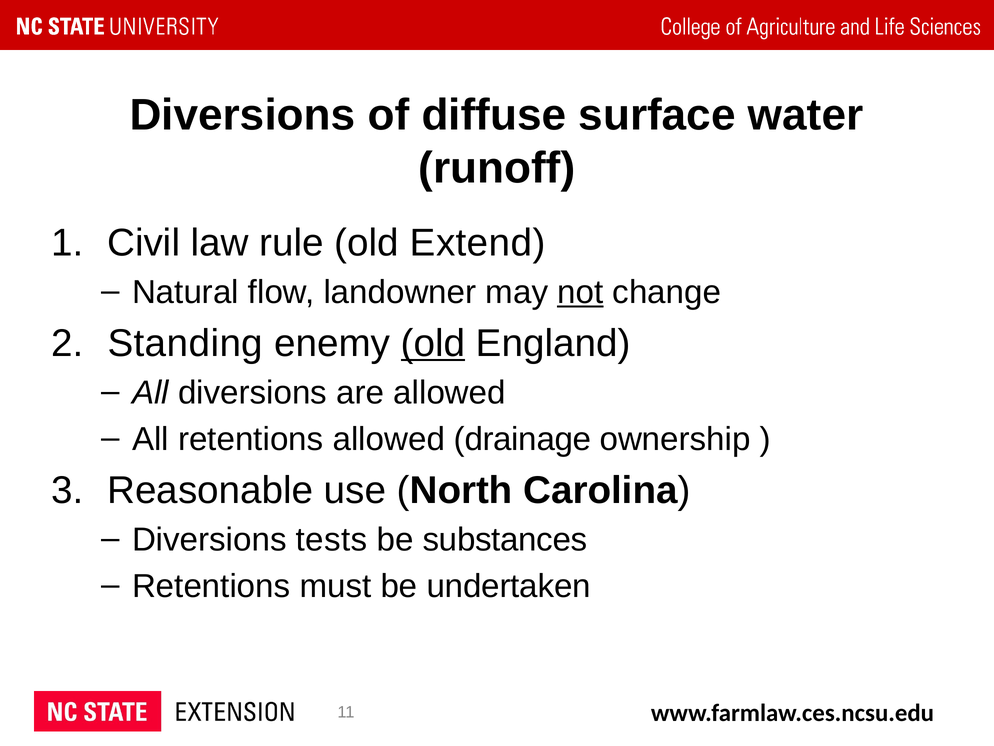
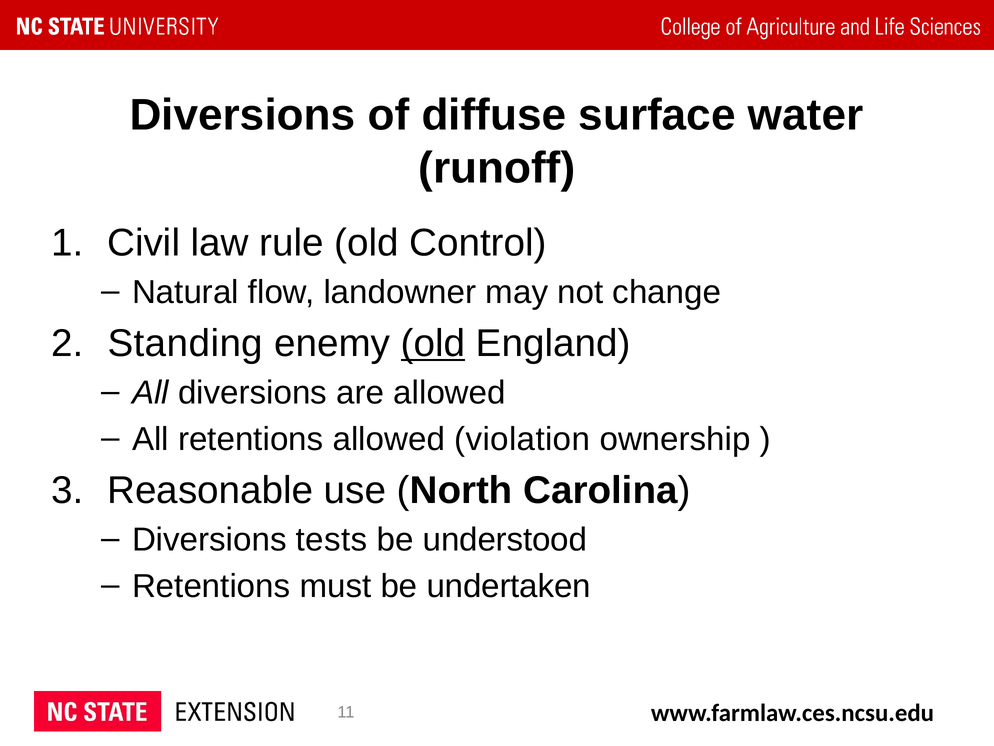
Extend: Extend -> Control (478, 243)
not underline: present -> none (580, 292)
drainage: drainage -> violation (522, 439)
substances: substances -> understood (505, 539)
